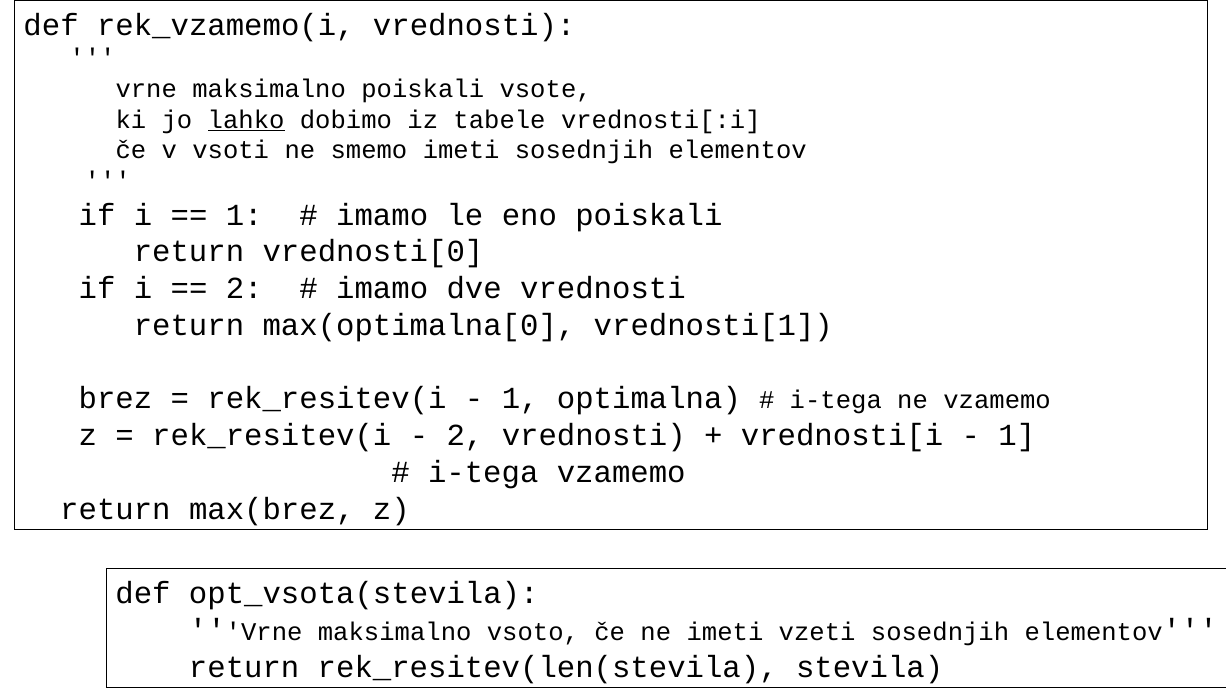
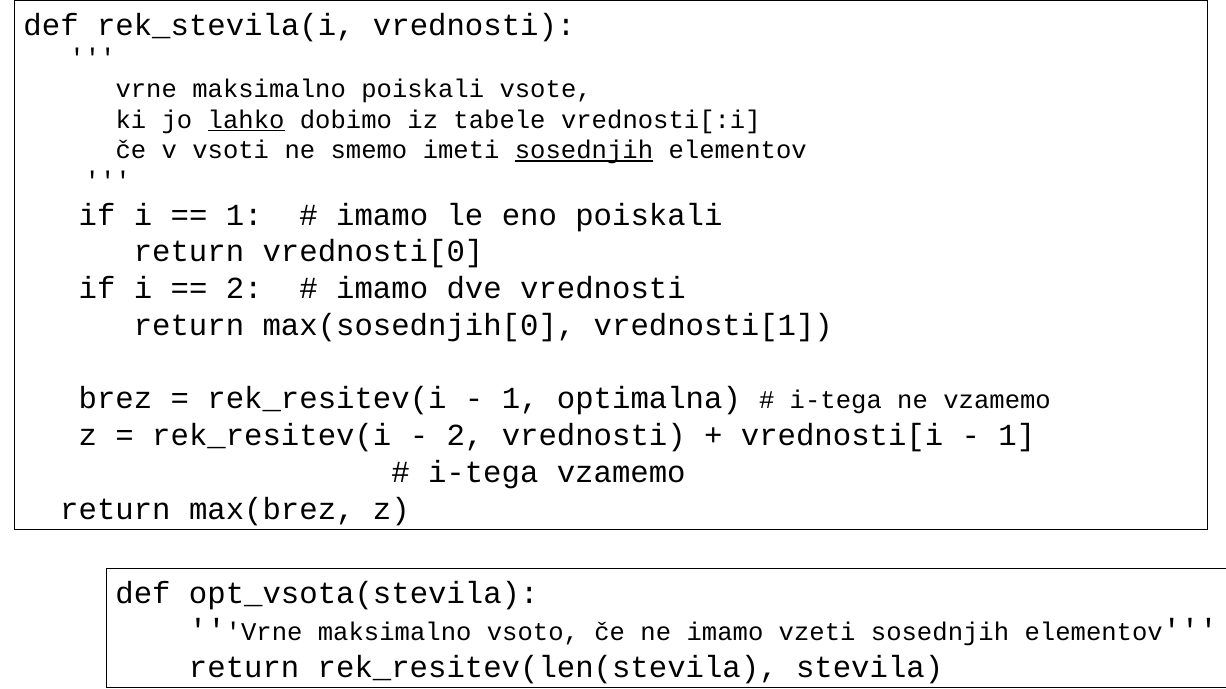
rek_vzamemo(i: rek_vzamemo(i -> rek_stevila(i (226, 25)
sosednjih underline: none -> present (584, 150)
max(optimalna[0: max(optimalna[0 -> max(sosednjih[0 (419, 325)
ne imeti: imeti -> imamo (725, 632)
